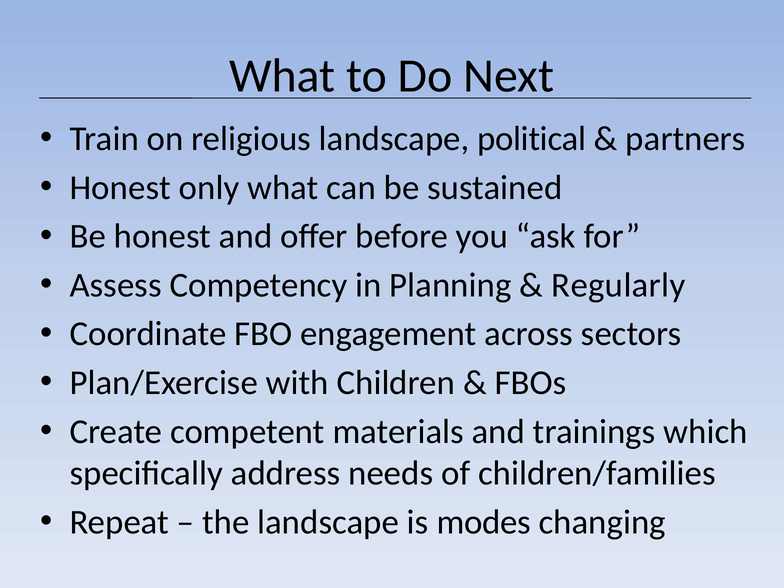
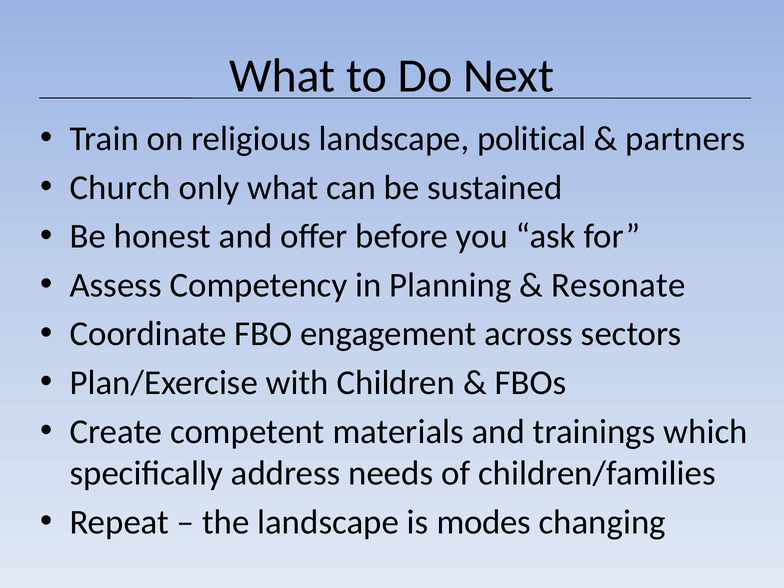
Honest: Honest -> Church (120, 188)
Regularly: Regularly -> Resonate (618, 285)
